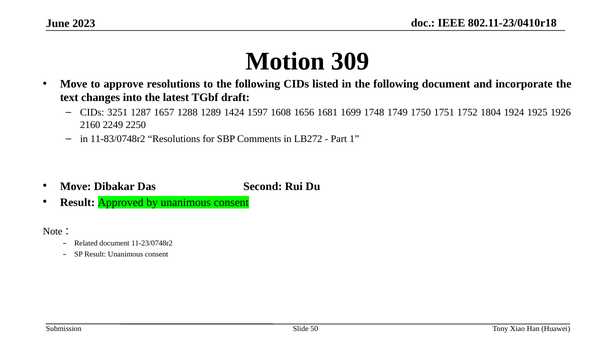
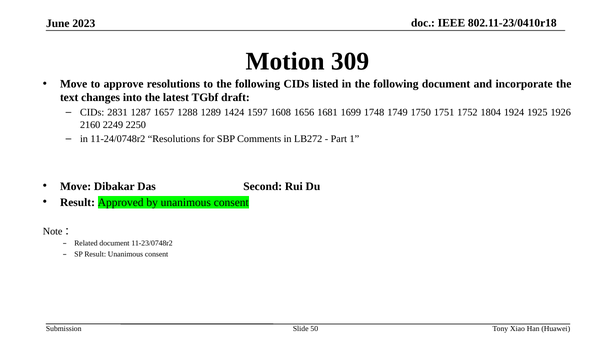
3251: 3251 -> 2831 (117, 113)
11-83/0748r2: 11-83/0748r2 -> 11-24/0748r2 (118, 139)
